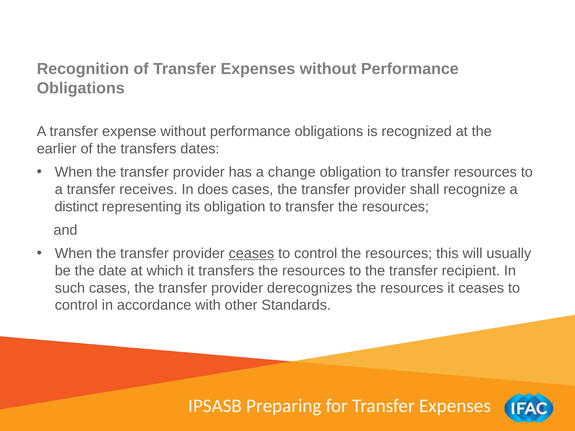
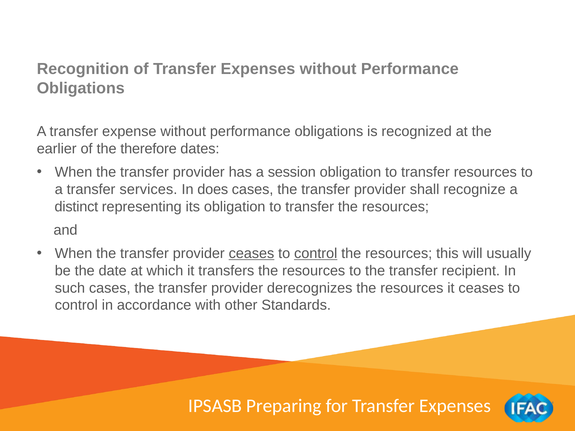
the transfers: transfers -> therefore (149, 149)
change: change -> session (292, 172)
receives: receives -> services (148, 190)
control underline: none -> present (316, 254)
